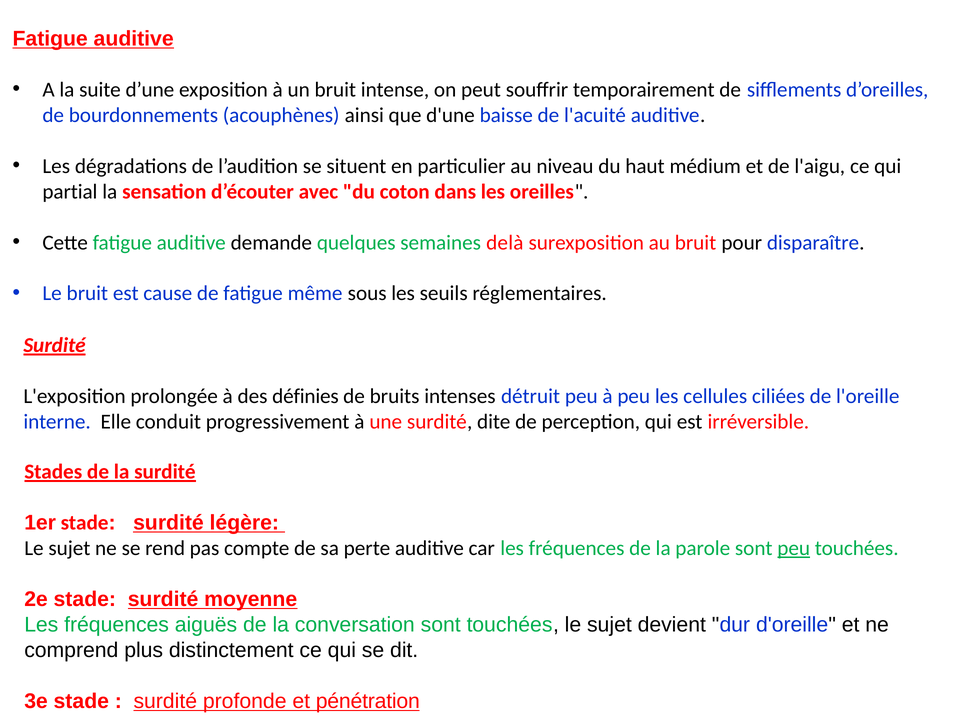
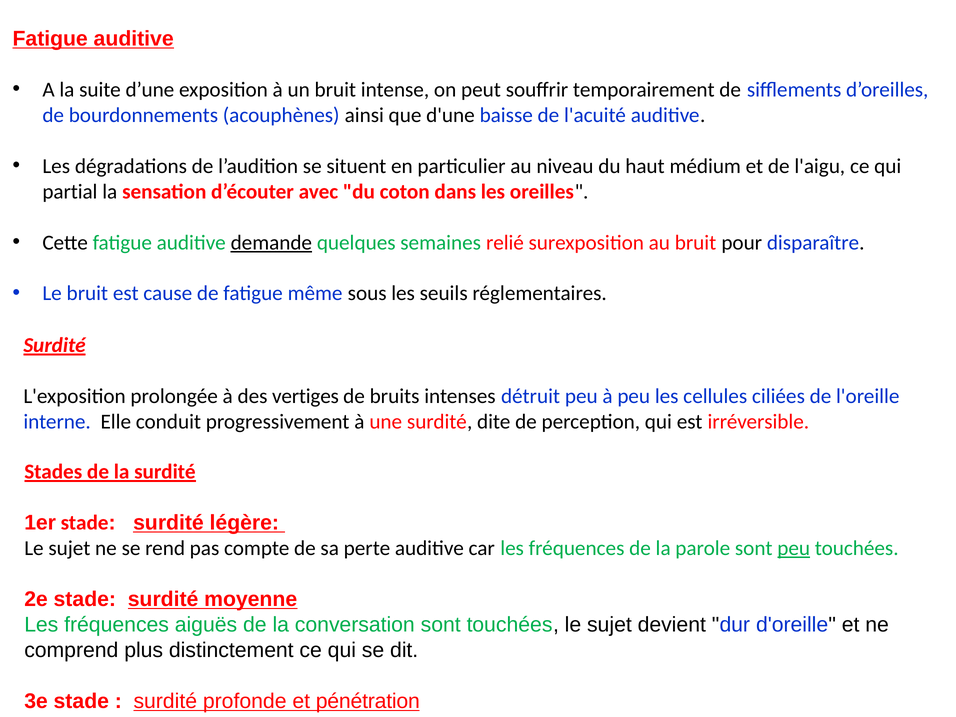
demande underline: none -> present (271, 242)
delà: delà -> relié (505, 242)
définies: définies -> vertiges (305, 396)
